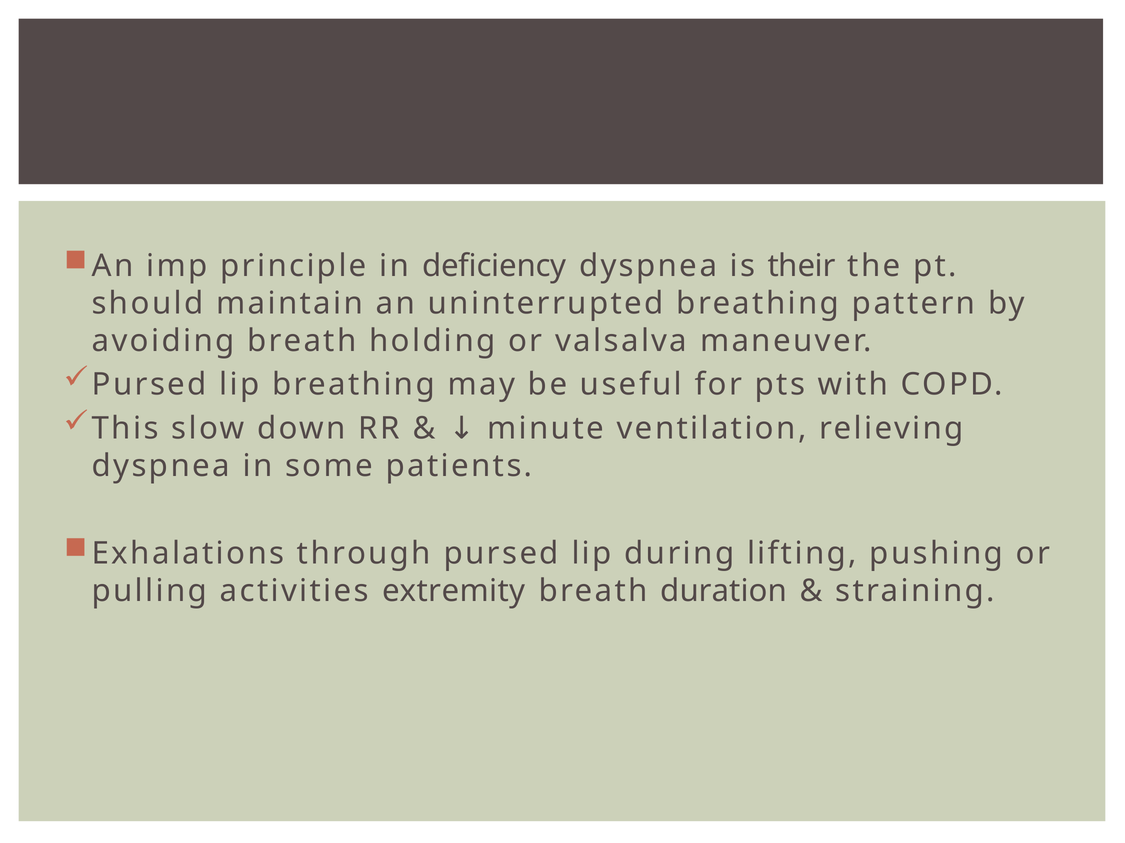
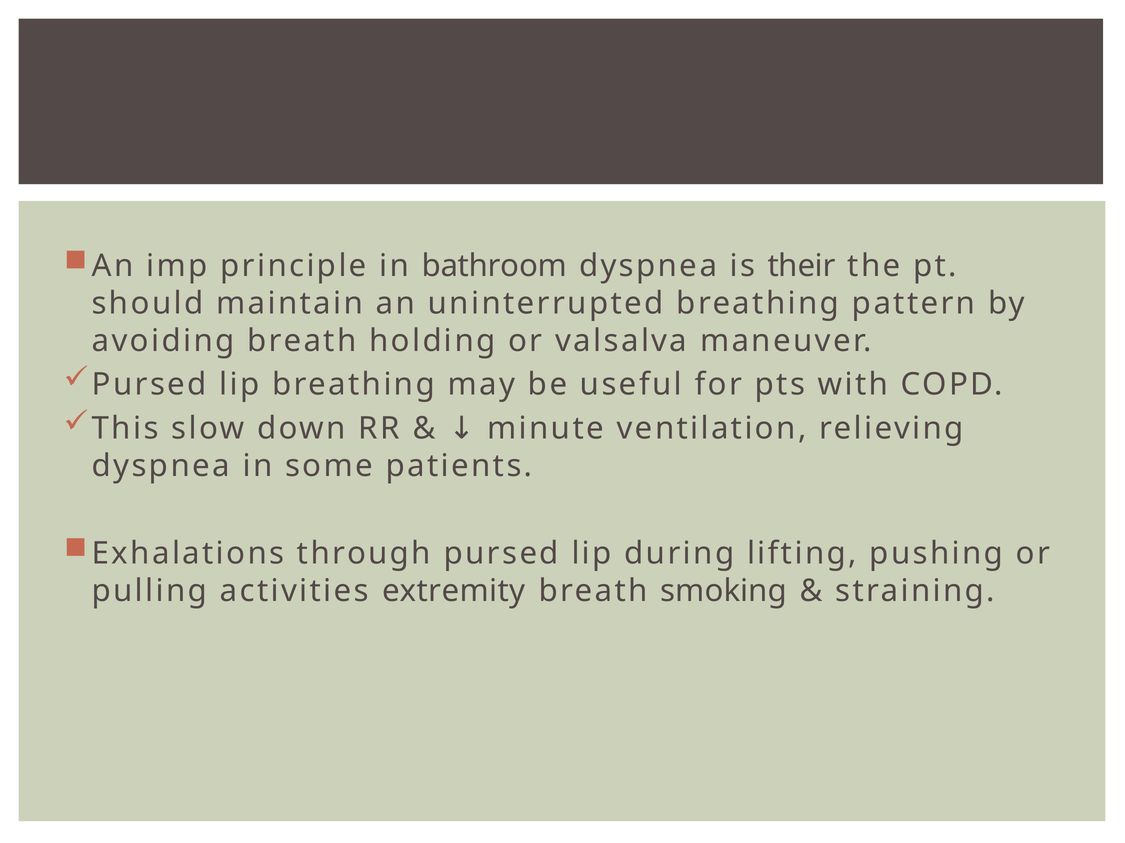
deficiency: deficiency -> bathroom (494, 266)
duration: duration -> smoking (724, 591)
